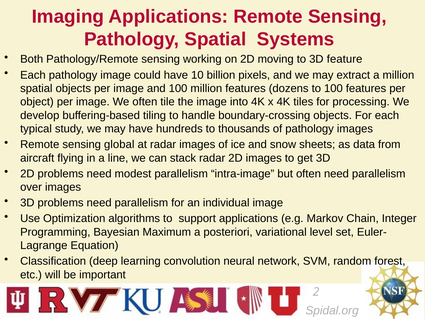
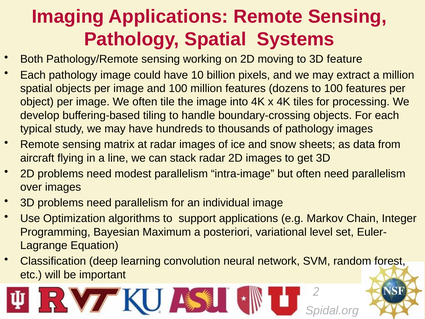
global: global -> matrix (119, 144)
